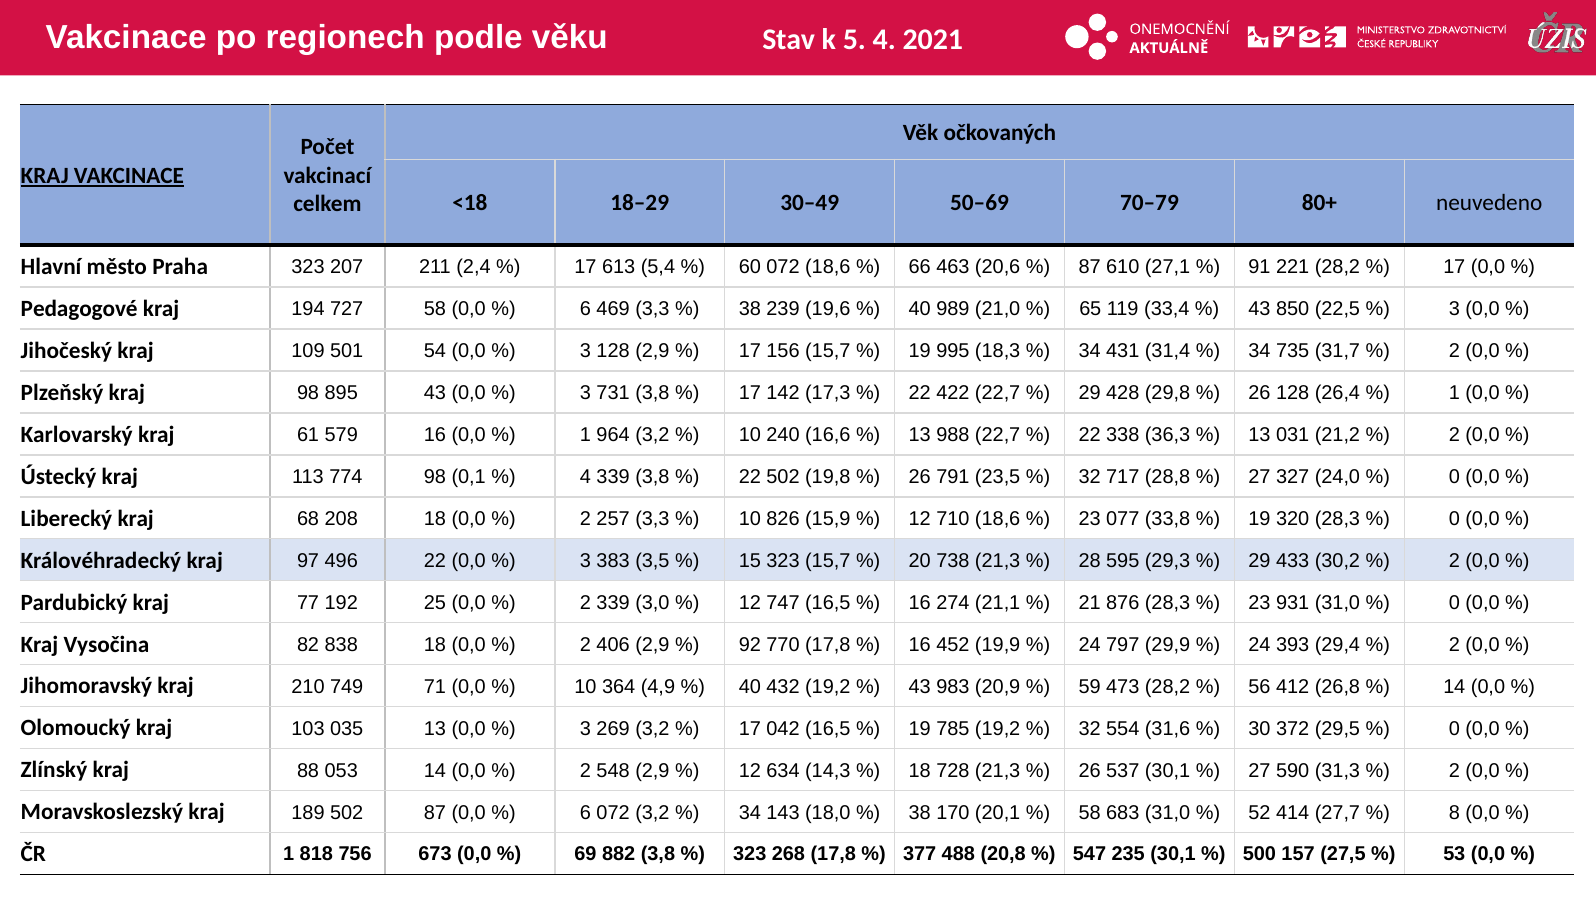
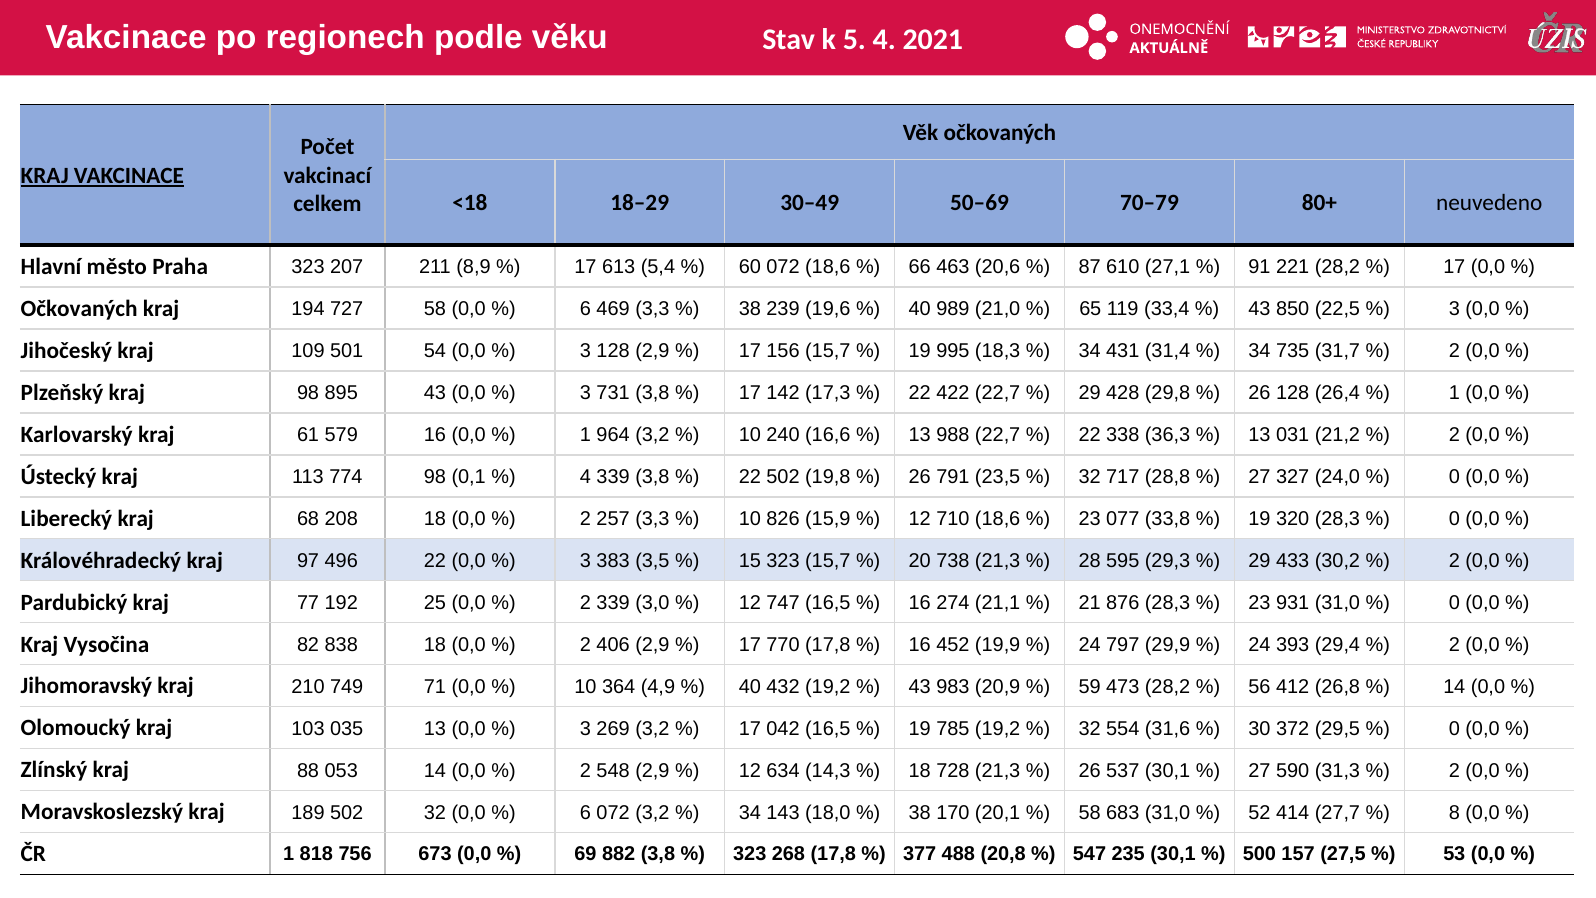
2,4: 2,4 -> 8,9 (474, 267)
Pedagogové: Pedagogové -> Očkovaných (79, 309)
92: 92 -> 17 (750, 644)
502 87: 87 -> 32 (435, 812)
